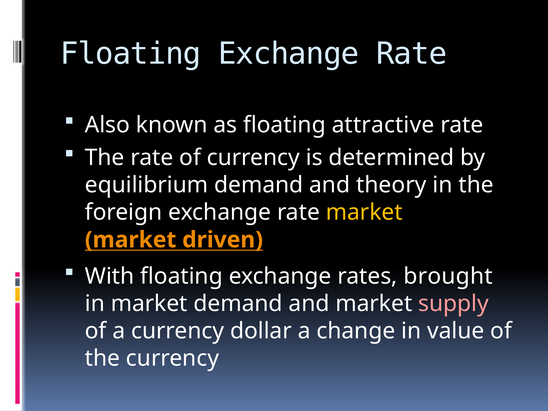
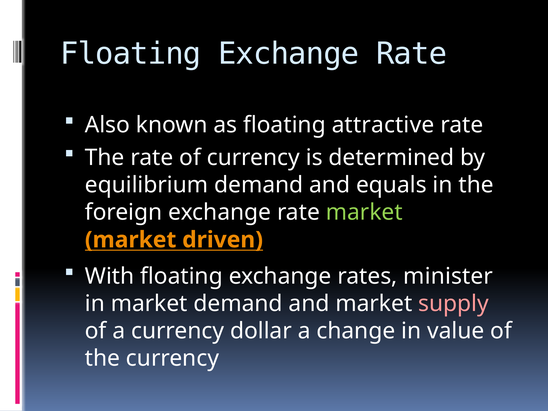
theory: theory -> equals (391, 185)
market colour: yellow -> light green (364, 212)
brought: brought -> minister (448, 276)
